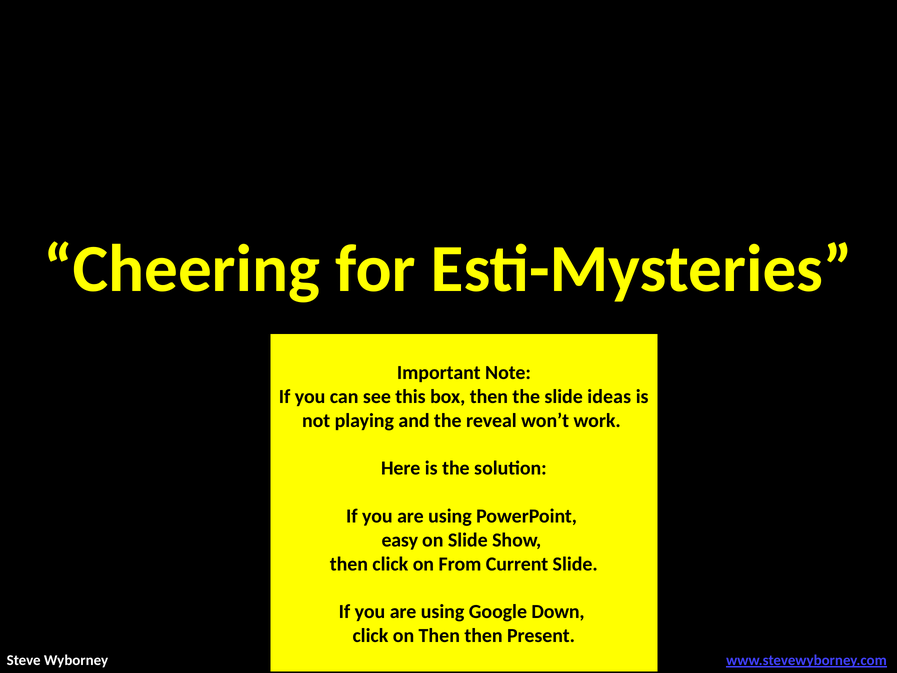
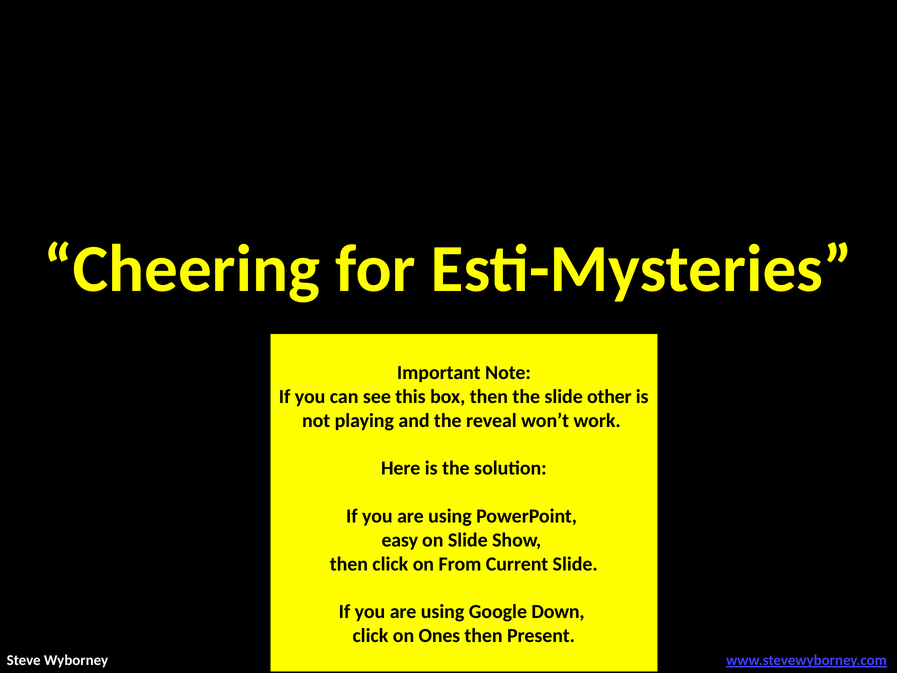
ideas: ideas -> other (609, 396)
on Then: Then -> Ones (439, 636)
